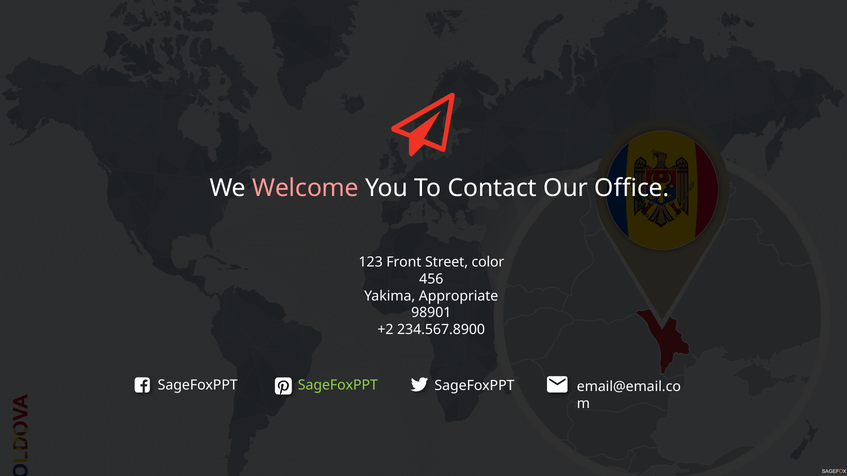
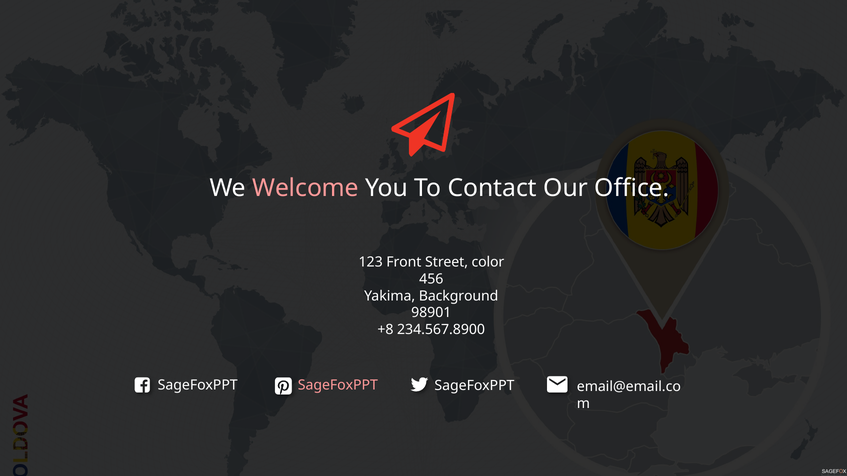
Appropriate: Appropriate -> Background (459, 296)
+2: +2 -> +8 (385, 330)
SageFoxPPT colour: light green -> pink (338, 386)
